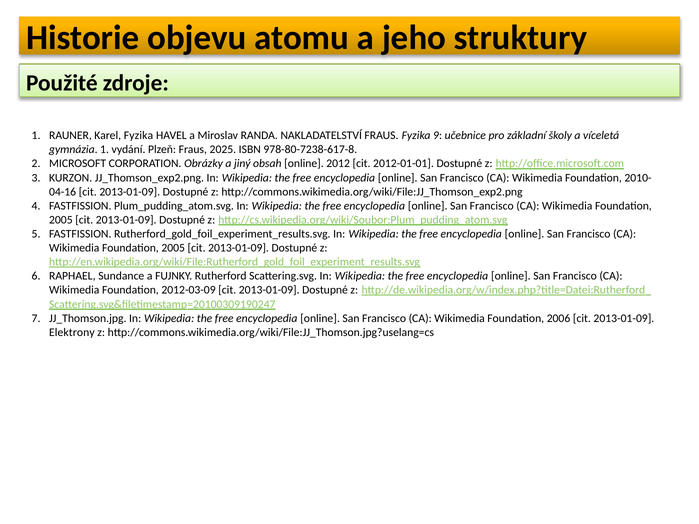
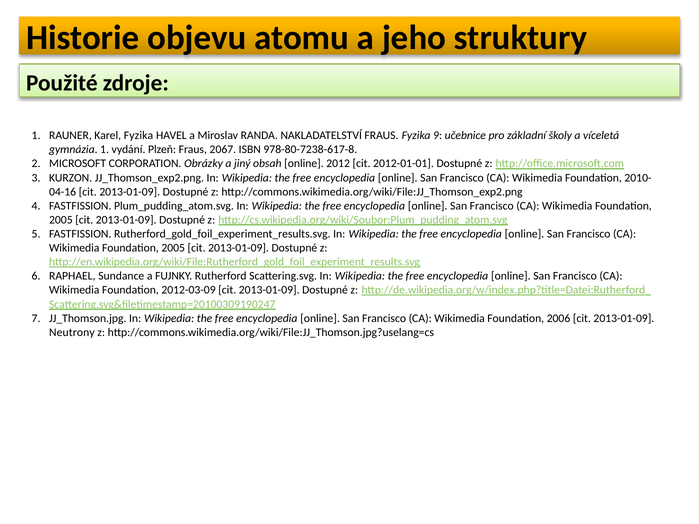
2025: 2025 -> 2067 (223, 150)
Elektrony: Elektrony -> Neutrony (72, 333)
